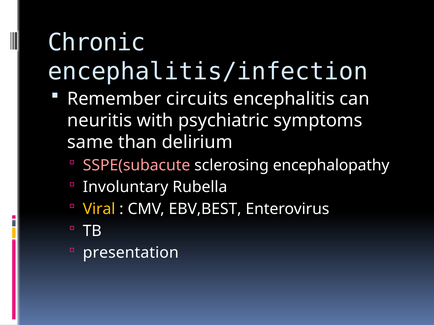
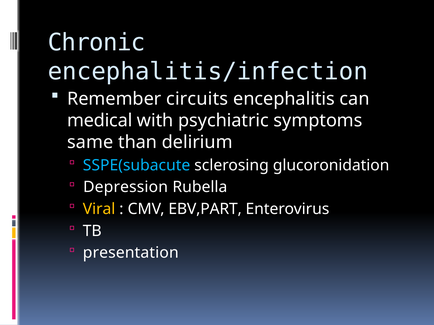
neuritis: neuritis -> medical (100, 121)
SSPE(subacute colour: pink -> light blue (137, 166)
encephalopathy: encephalopathy -> glucoronidation (331, 166)
Involuntary: Involuntary -> Depression (126, 187)
EBV,BEST: EBV,BEST -> EBV,PART (205, 209)
